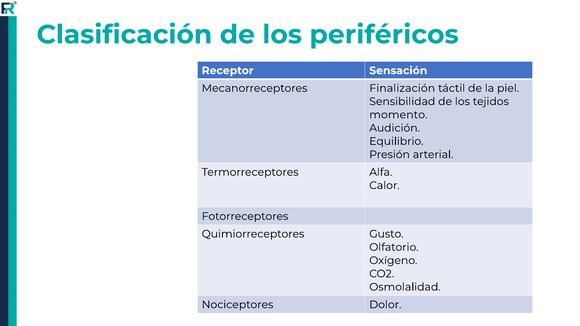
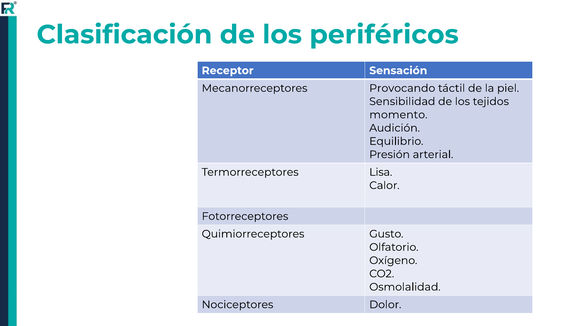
Finalización: Finalización -> Provocando (402, 88)
Alfa: Alfa -> Lisa (381, 172)
